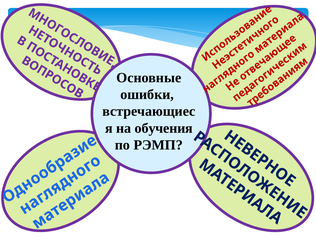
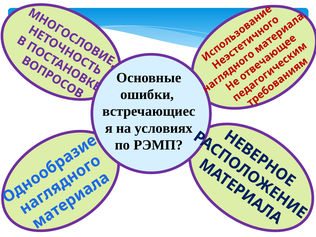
обучения: обучения -> условиях (164, 128)
